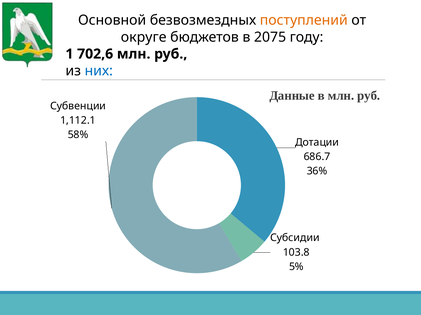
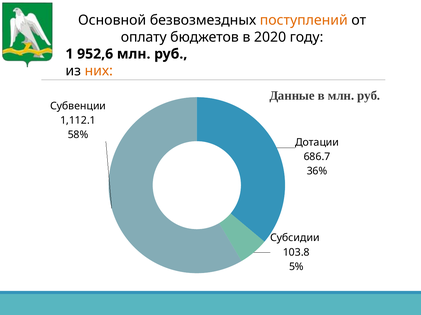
округе: округе -> оплату (144, 37)
2075: 2075 -> 2020 (270, 37)
702,6: 702,6 -> 952,6 (95, 54)
них colour: blue -> orange (99, 71)
